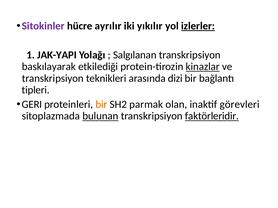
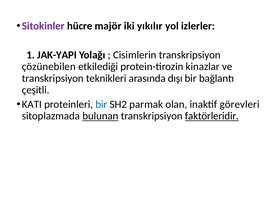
ayrılır: ayrılır -> majör (108, 26)
izlerler underline: present -> none (198, 26)
Salgılanan: Salgılanan -> Cisimlerin (135, 55)
baskılayarak: baskılayarak -> çözünebilen (49, 67)
kinazlar underline: present -> none (203, 67)
dizi: dizi -> dışı (175, 78)
tipleri: tipleri -> çeşitli (36, 90)
GERI: GERI -> KATI (32, 105)
bir colour: orange -> blue (101, 105)
